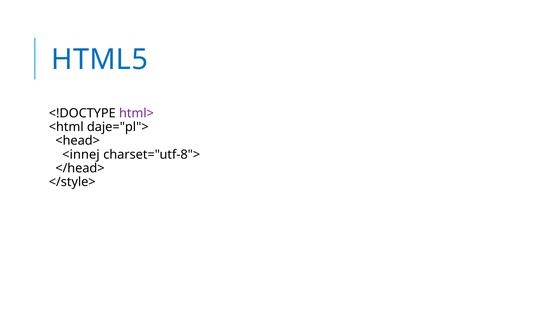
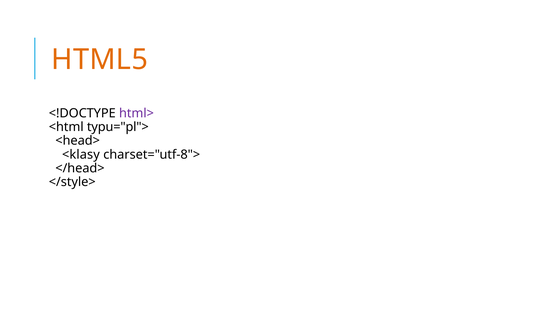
HTML5 colour: blue -> orange (100, 60)
daje="pl">: daje="pl"> -> typu="pl"> (118, 127)
<innej: <innej -> <klasy (81, 154)
